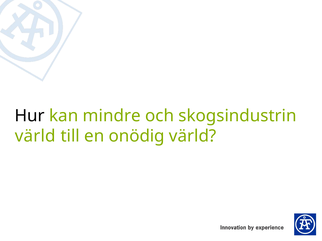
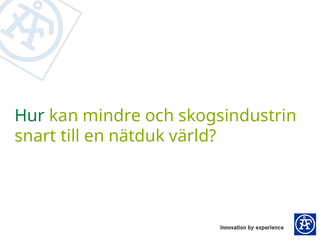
Hur colour: black -> green (30, 116)
värld: värld -> snart (35, 136)
onödig: onödig -> nätduk (137, 136)
